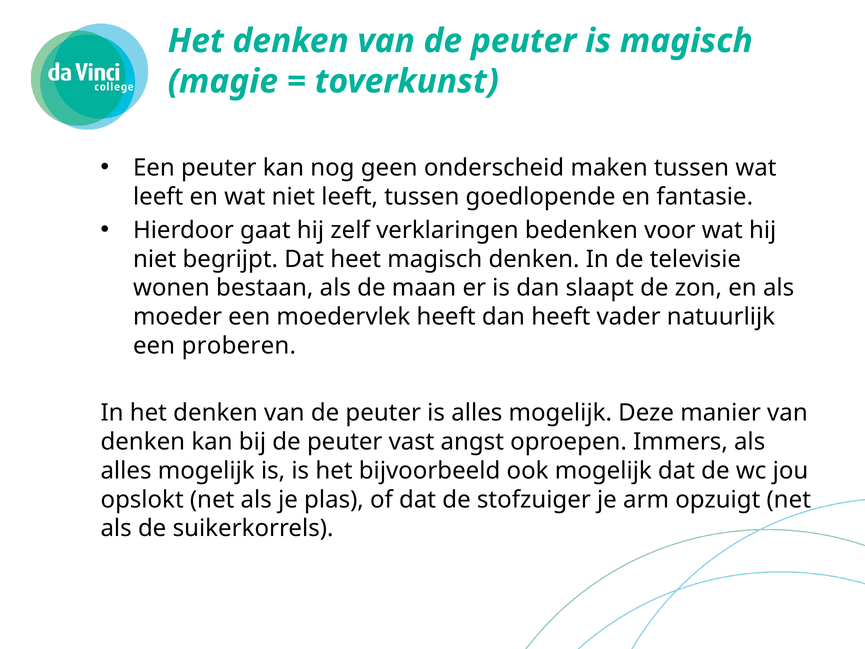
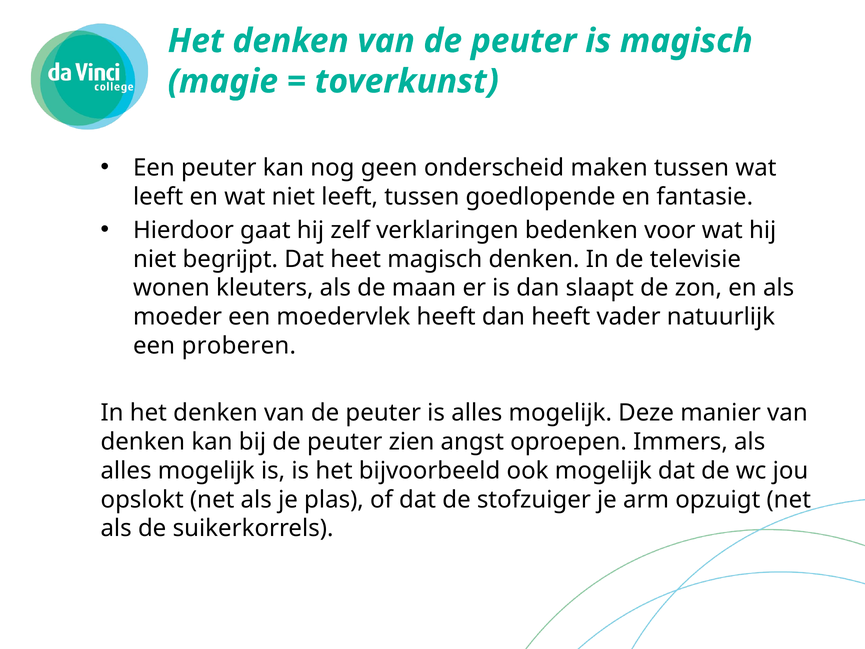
bestaan: bestaan -> kleuters (265, 288)
vast: vast -> zien (412, 442)
